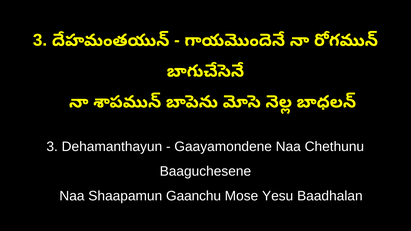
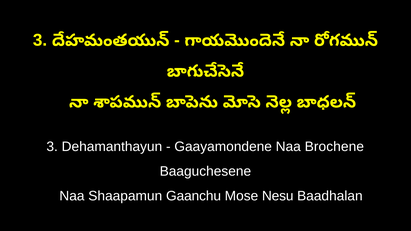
Chethunu: Chethunu -> Brochene (334, 147)
Yesu: Yesu -> Nesu (278, 196)
